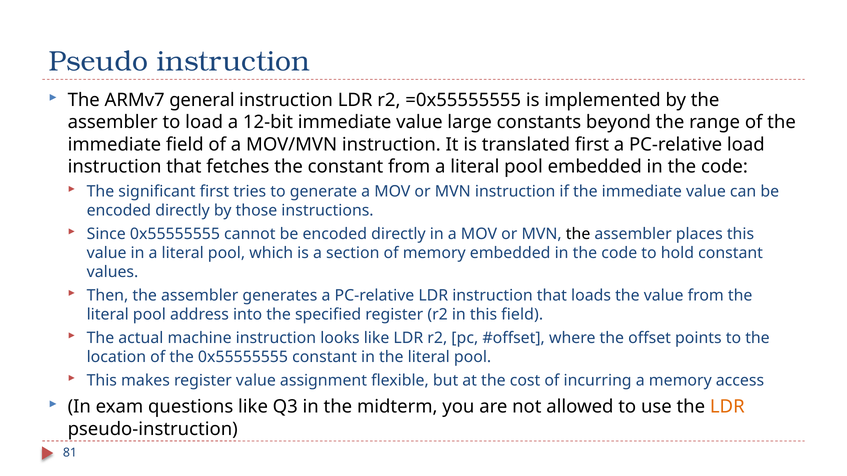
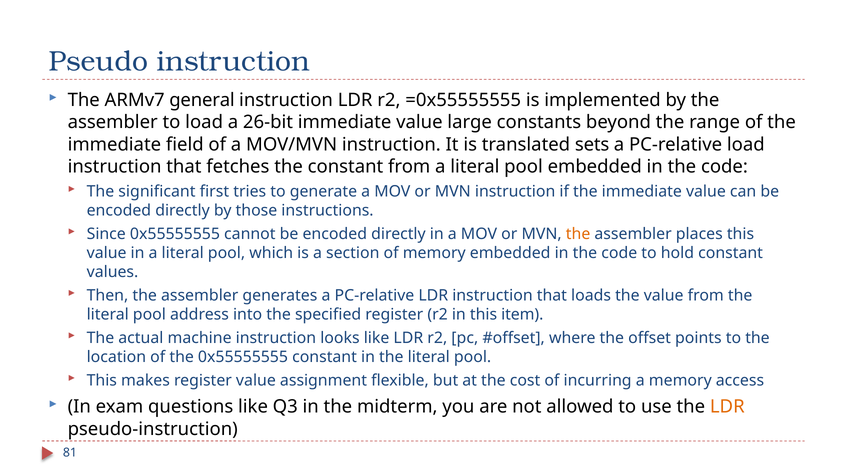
12-bit: 12-bit -> 26-bit (268, 122)
translated first: first -> sets (592, 145)
the colour: black -> orange (578, 234)
this field: field -> item (522, 315)
